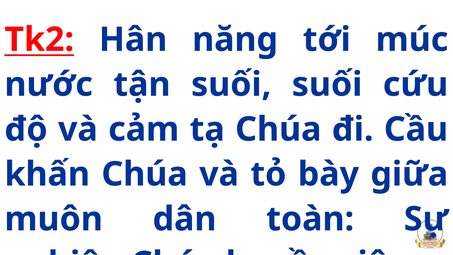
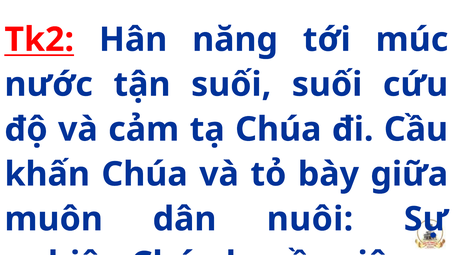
toàn: toàn -> nuôi (310, 219)
